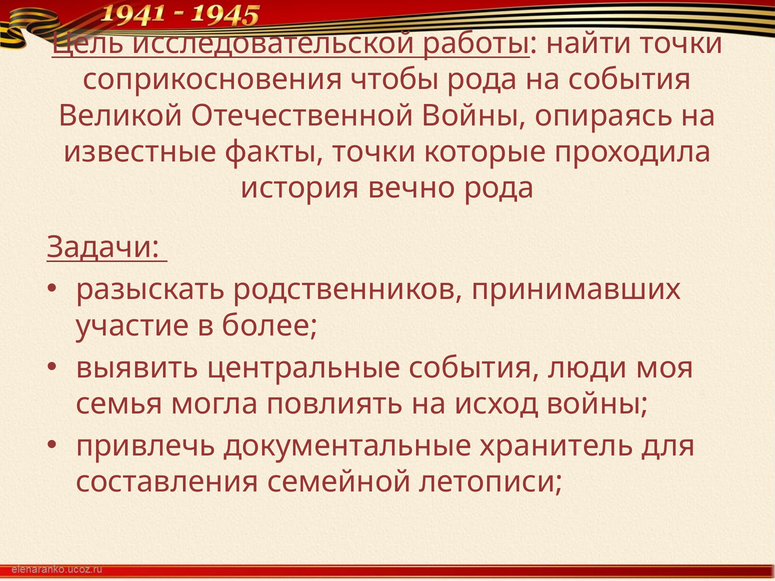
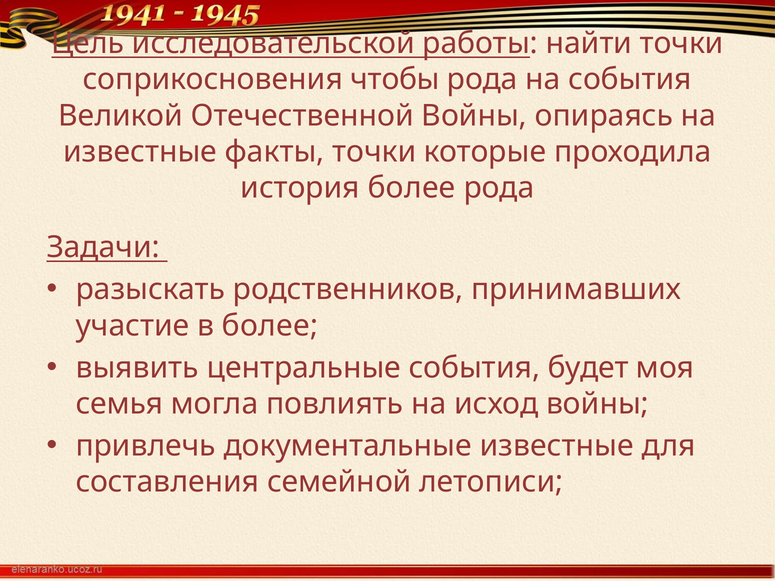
история вечно: вечно -> более (412, 188)
люди: люди -> будет (588, 368)
документальные хранитель: хранитель -> известные (557, 446)
